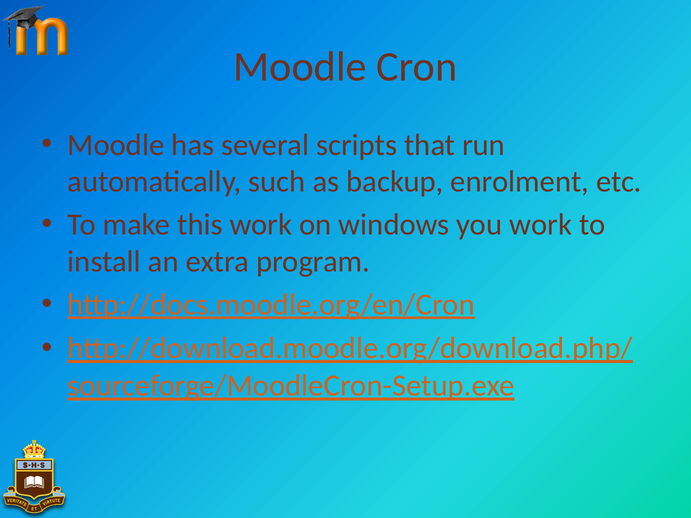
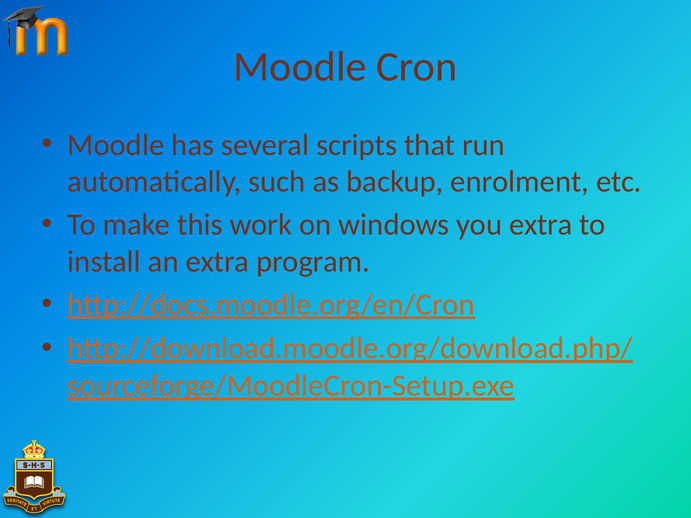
you work: work -> extra (541, 225)
